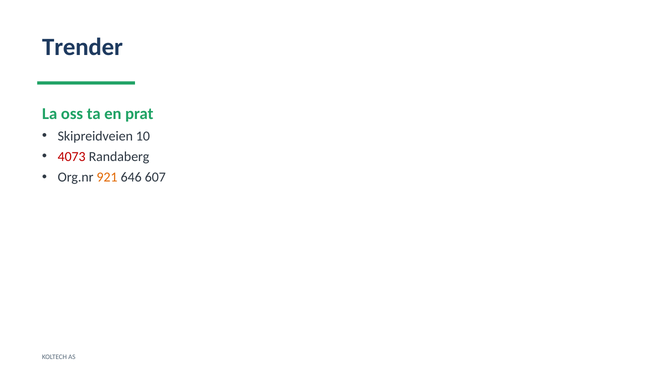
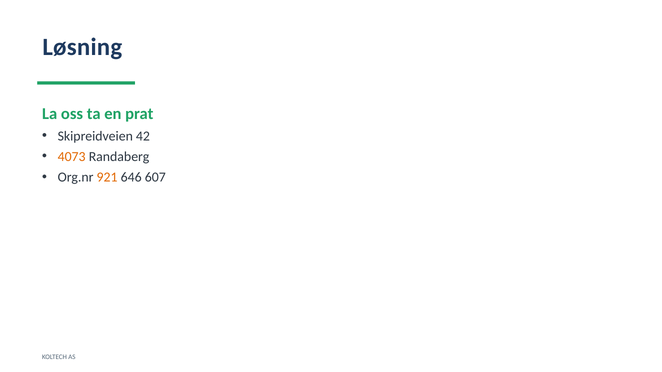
Trender: Trender -> Løsning (82, 47)
10: 10 -> 42 (143, 136)
4073 colour: red -> orange (72, 157)
